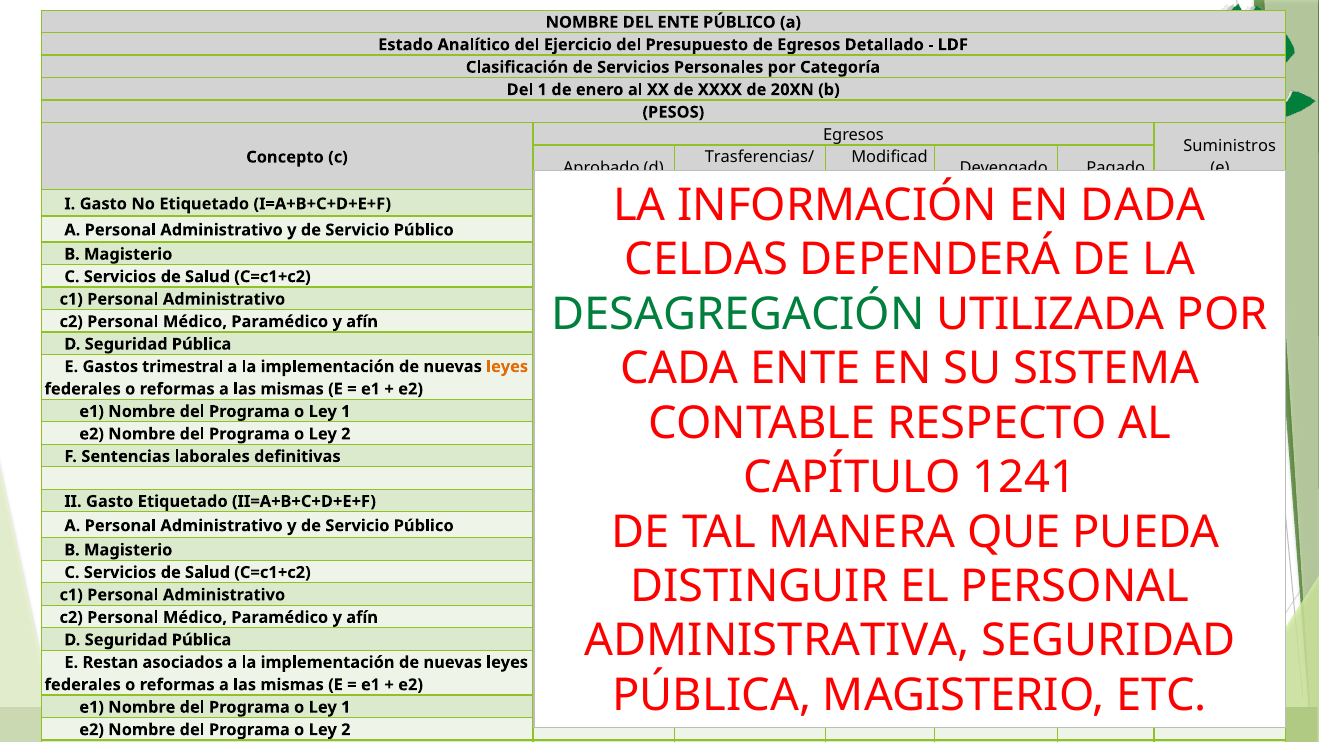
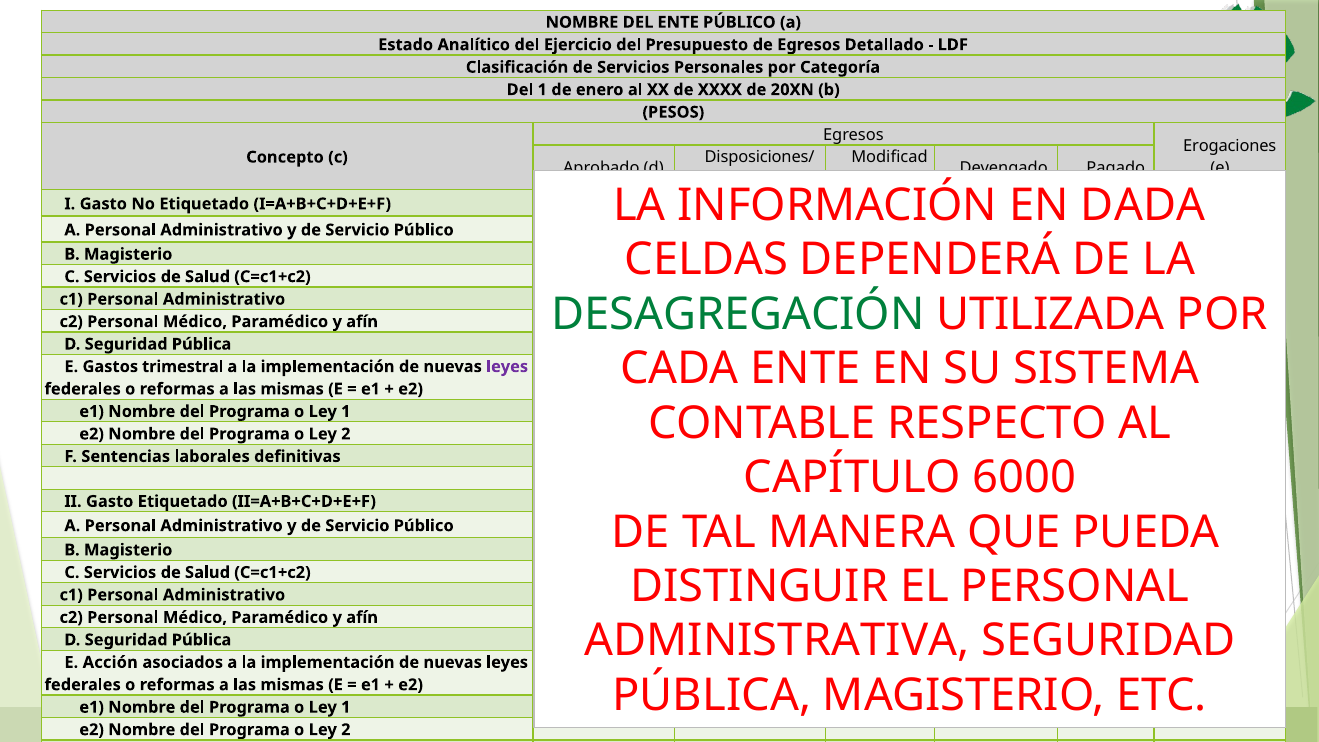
Suministros: Suministros -> Erogaciones (1230, 146)
Trasferencias/: Trasferencias/ -> Disposiciones/ (760, 157)
leyes colour: orange -> purple (507, 367)
1241: 1241 -> 6000 (1024, 478)
Restan: Restan -> Acción (110, 662)
